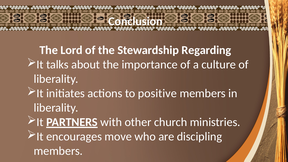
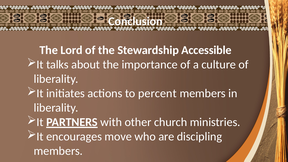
Regarding: Regarding -> Accessible (206, 50)
positive: positive -> percent (157, 93)
